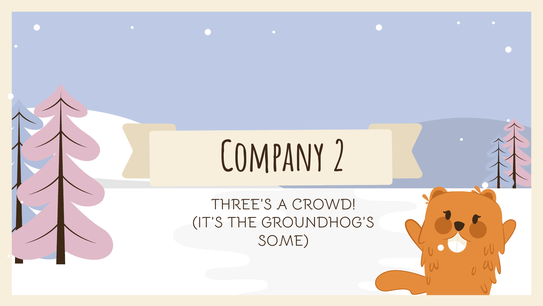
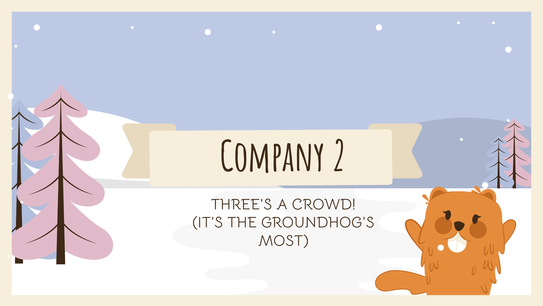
SOME: SOME -> MOST (283, 240)
